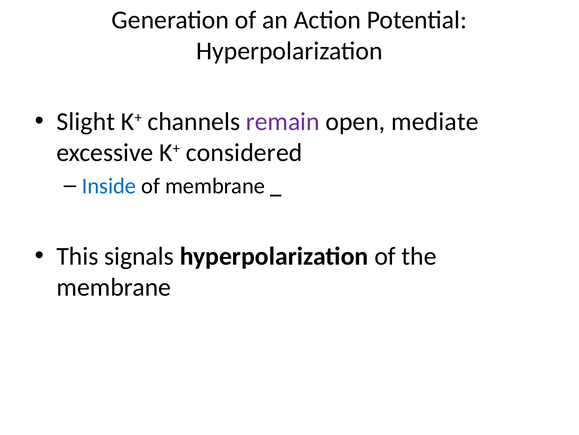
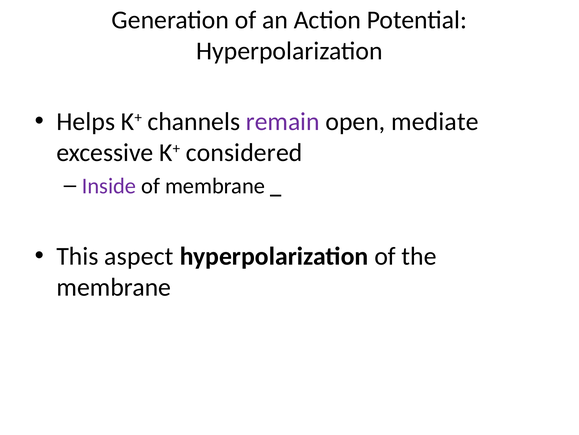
Slight: Slight -> Helps (86, 121)
Inside colour: blue -> purple (109, 186)
signals: signals -> aspect (139, 256)
